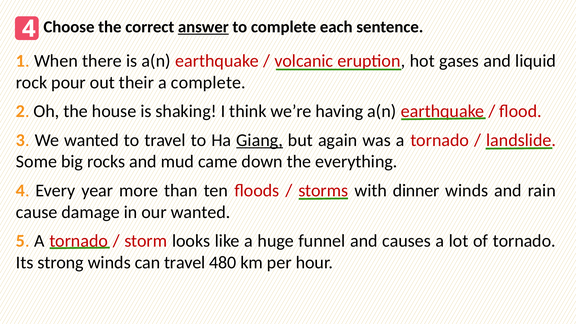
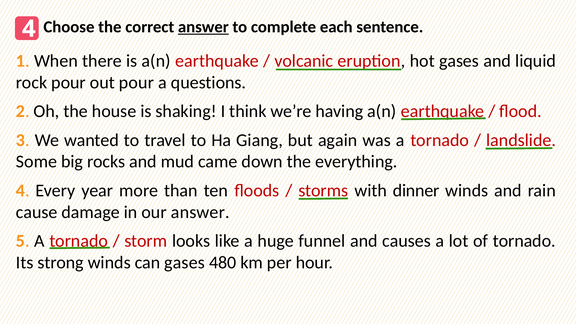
out their: their -> pour (136, 82)
a complete: complete -> questions (209, 82)
Giang underline: present -> none (260, 140)
our wanted: wanted -> answer (200, 212)
can travel: travel -> gases (185, 263)
